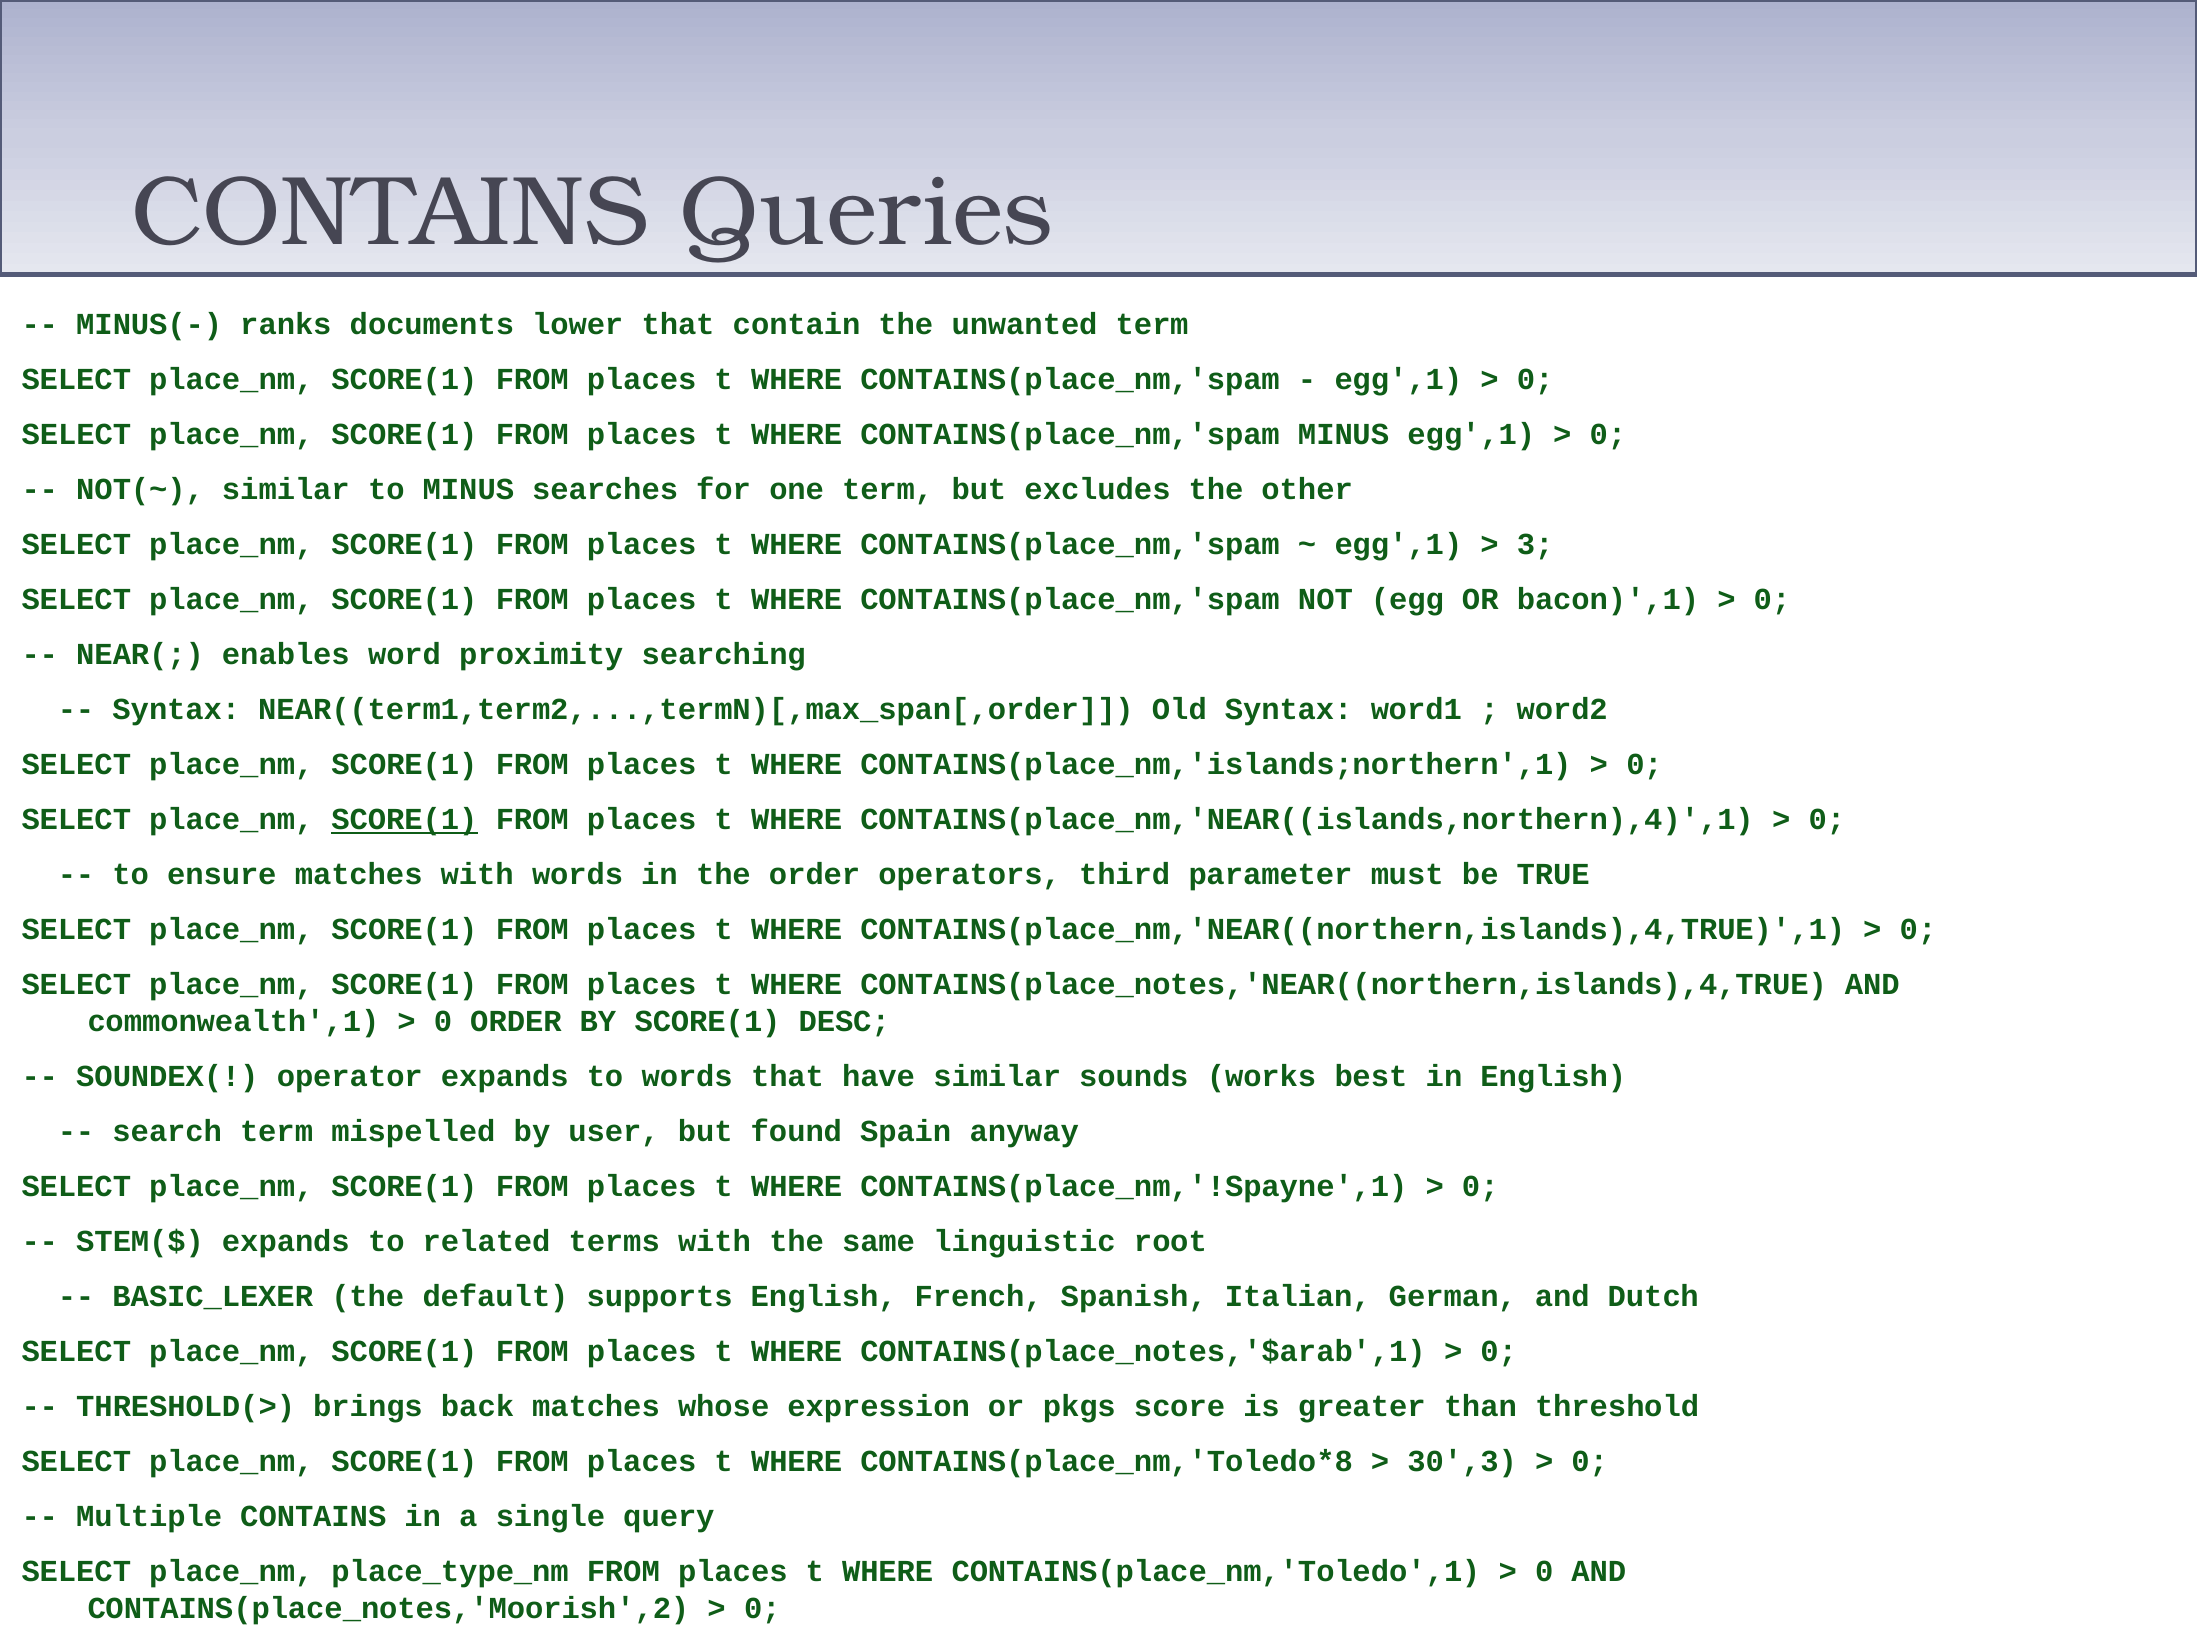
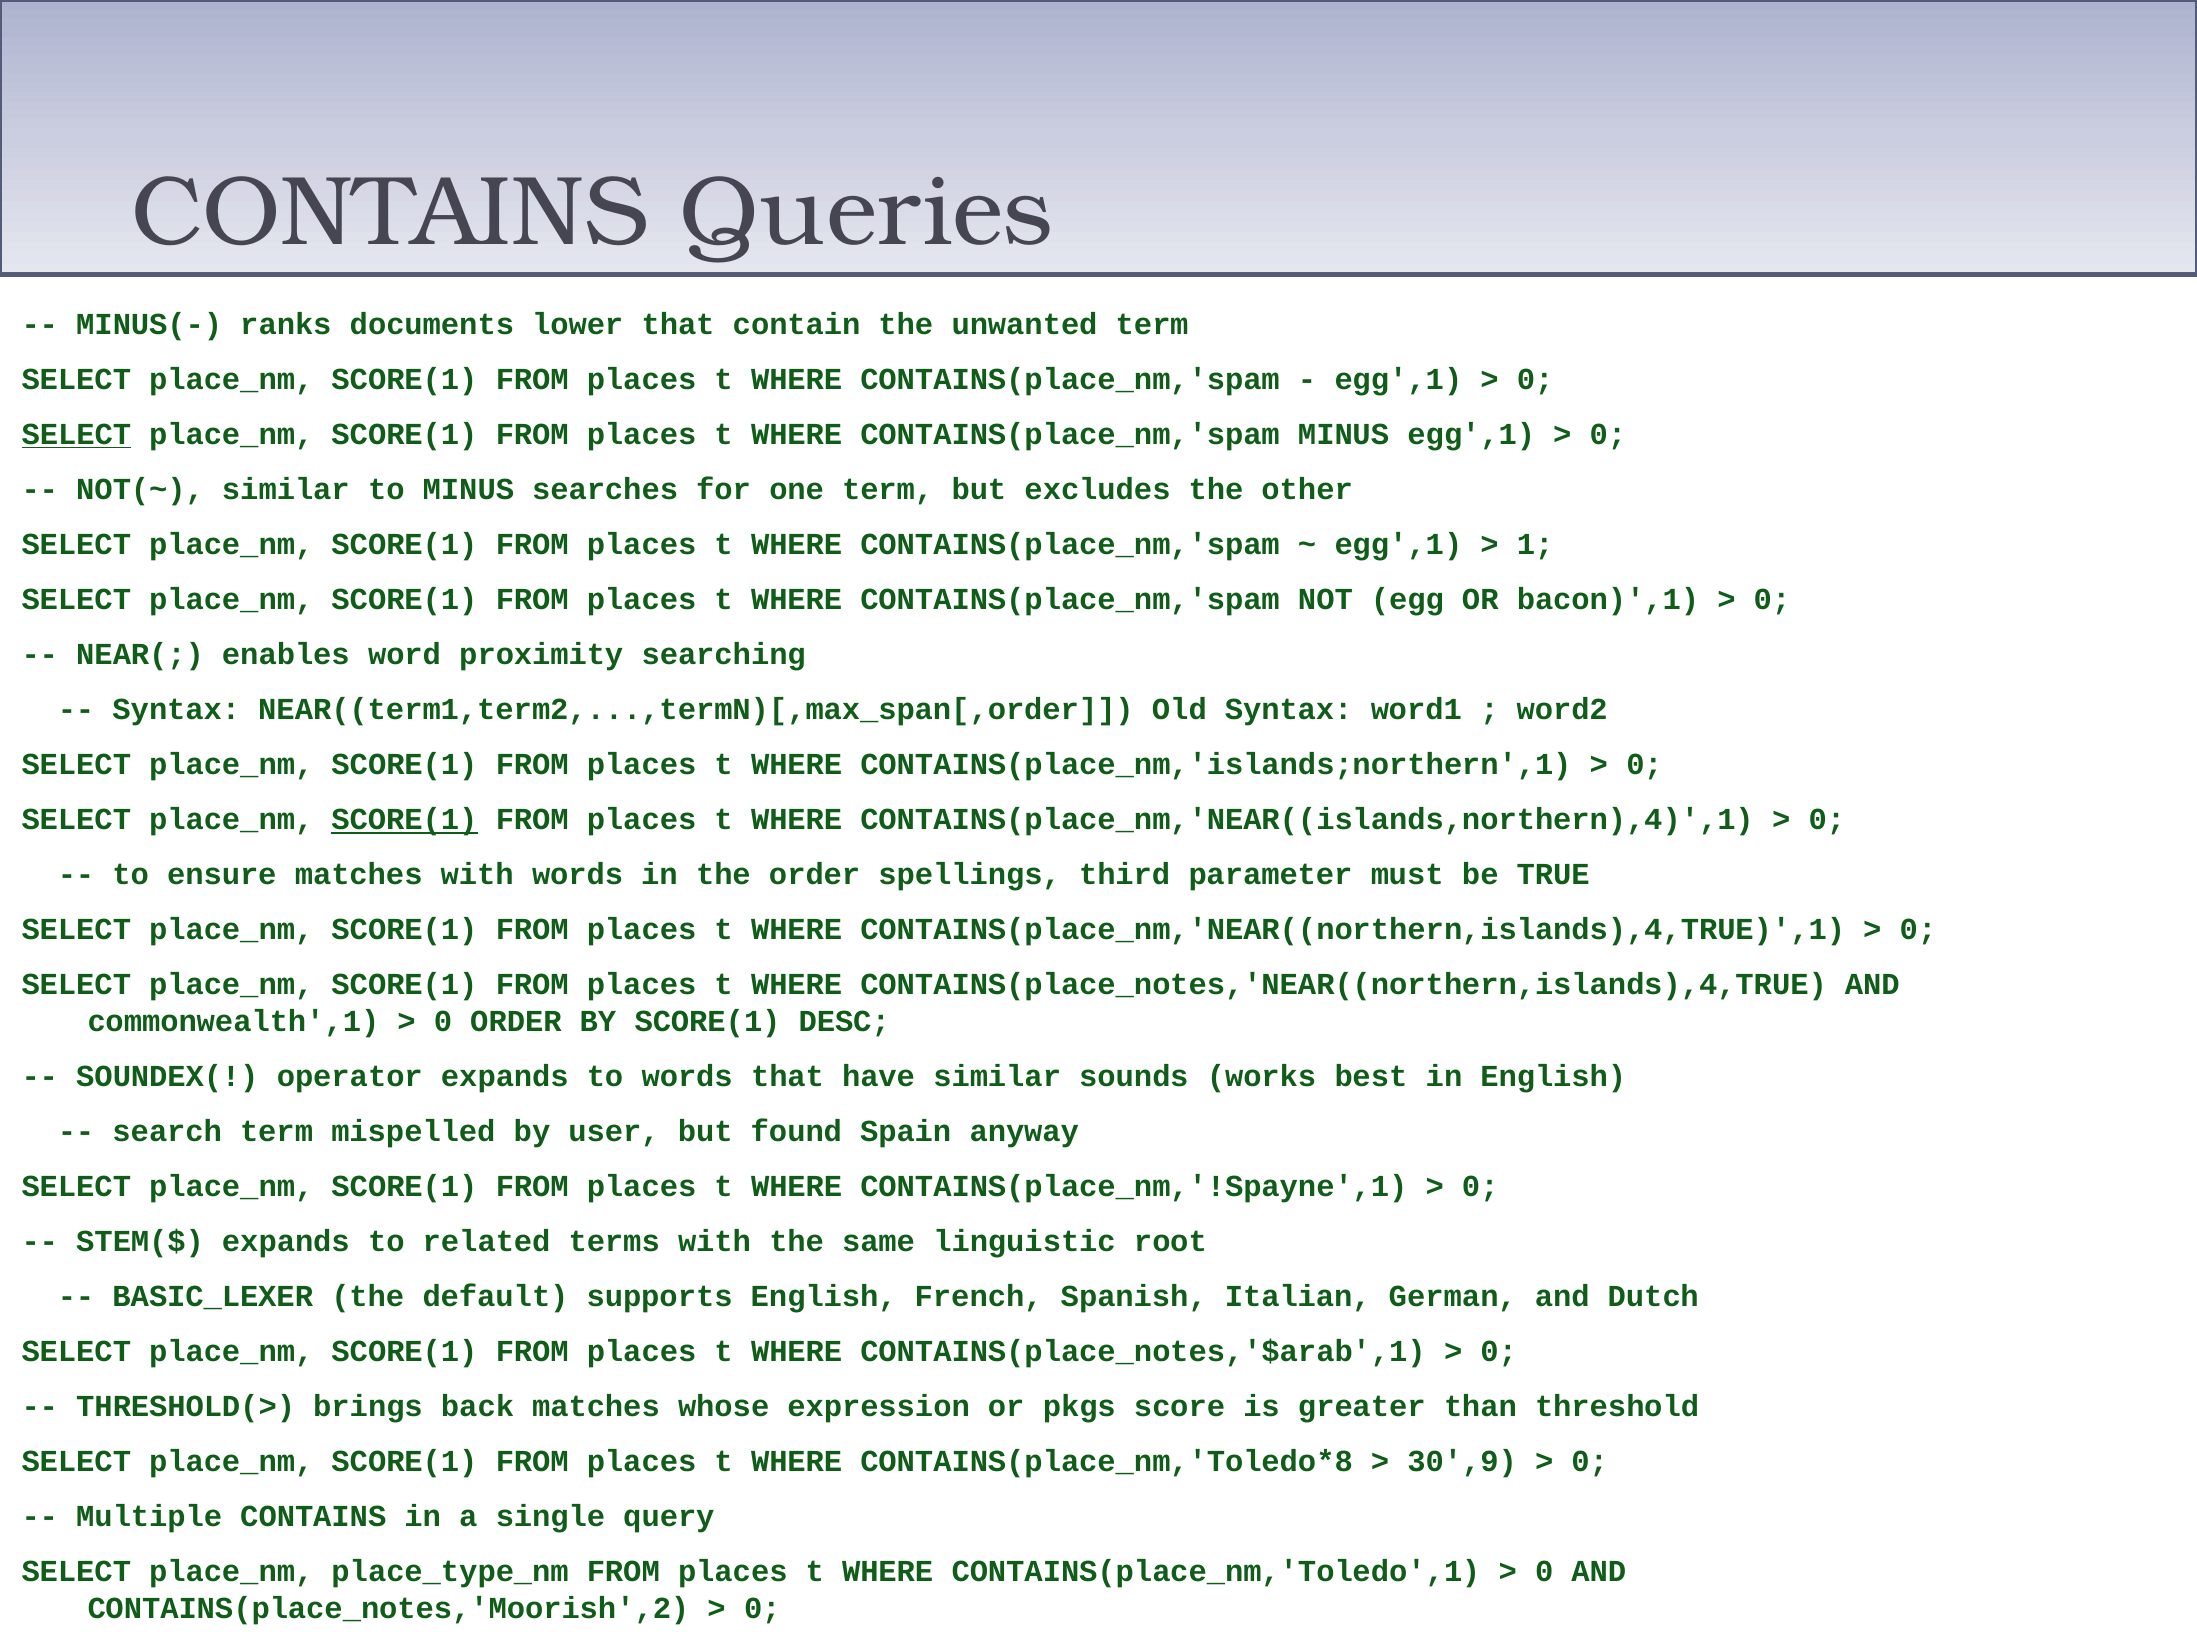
SELECT underline: none -> present (76, 434)
3: 3 -> 1 (1535, 544)
operators: operators -> spellings (970, 874)
30',3: 30',3 -> 30',9 (1462, 1461)
